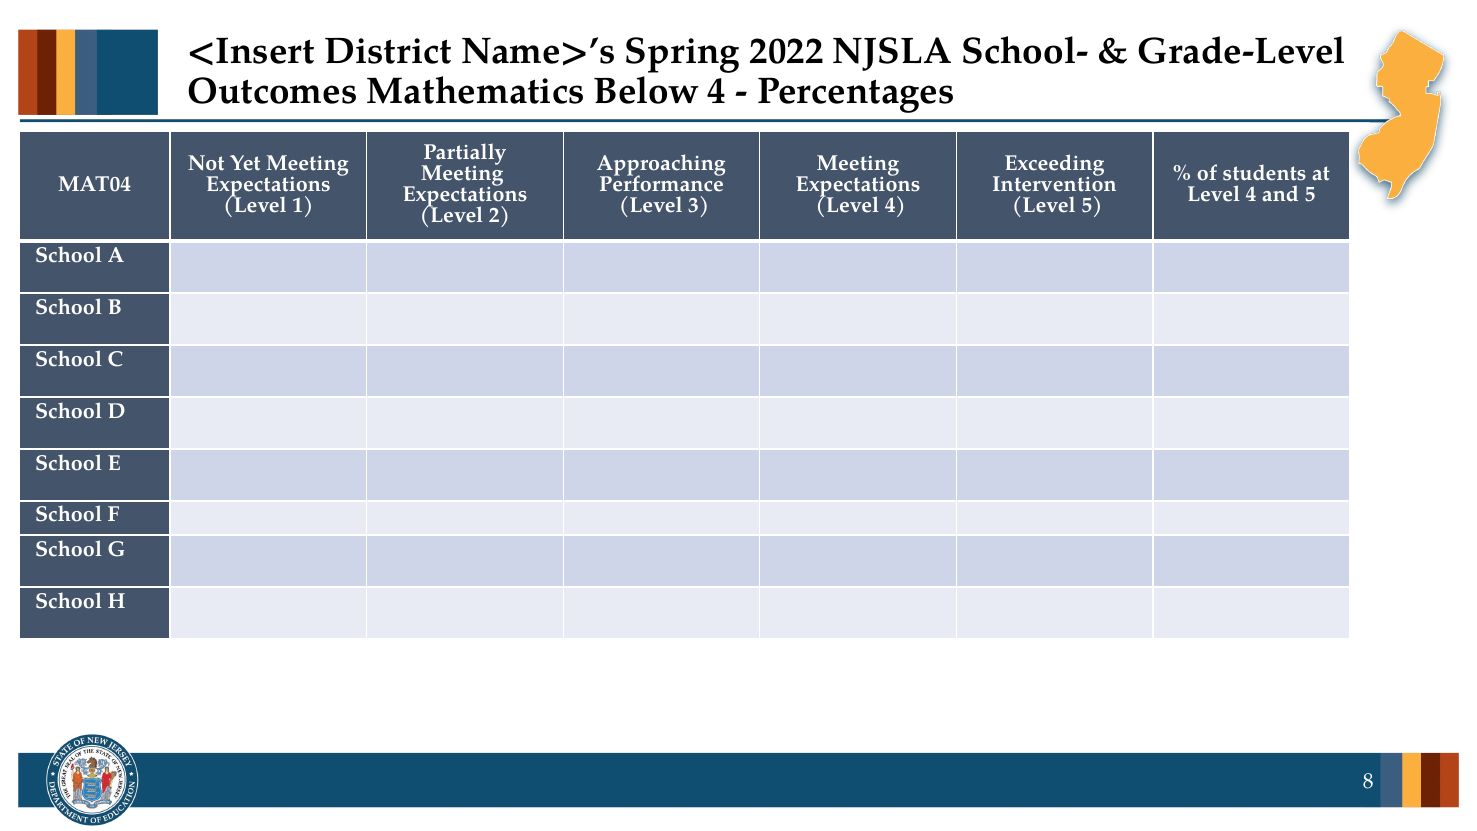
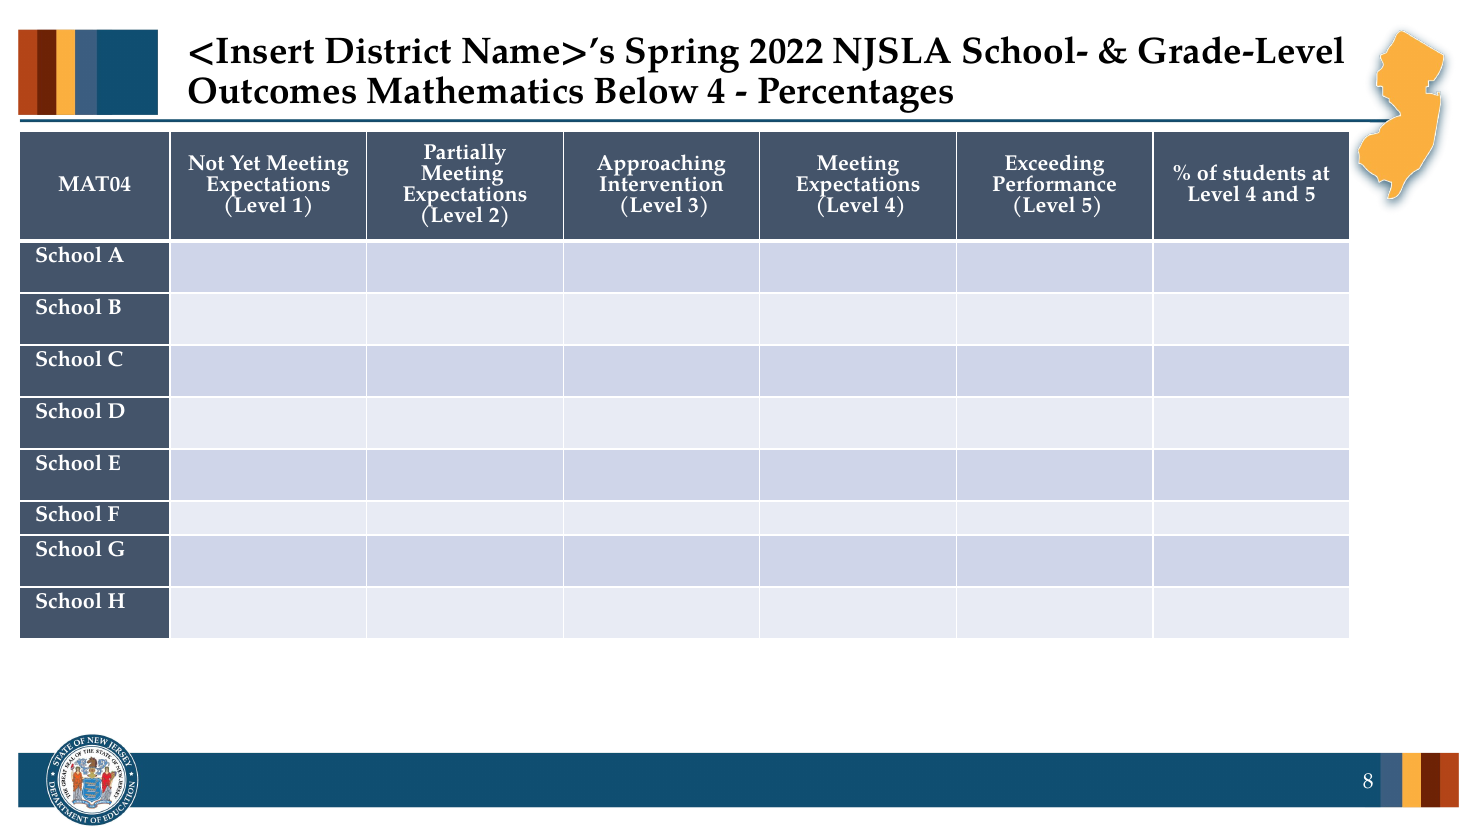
Performance: Performance -> Intervention (661, 184)
Intervention: Intervention -> Performance (1055, 184)
